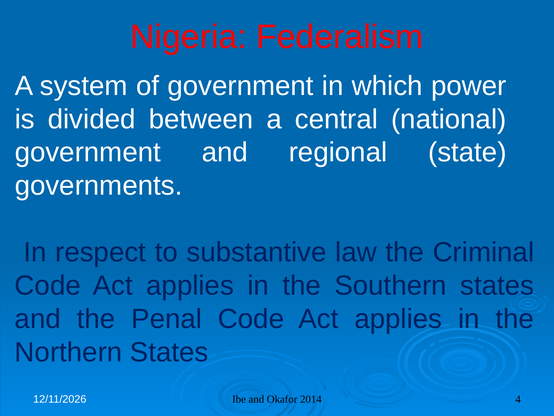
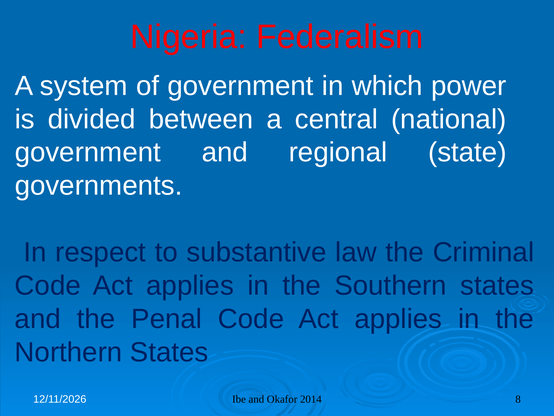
4: 4 -> 8 (518, 399)
